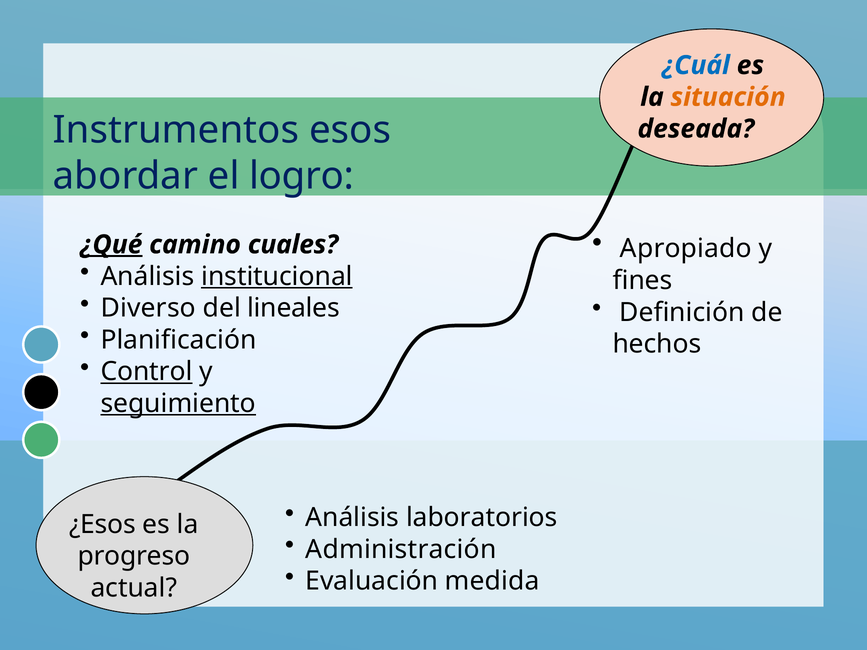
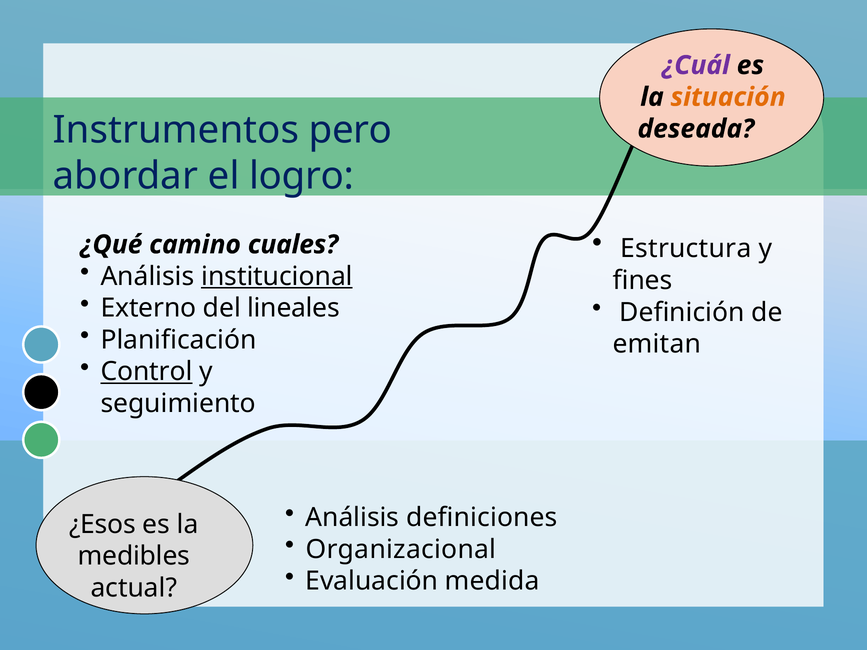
¿Cuál colour: blue -> purple (696, 65)
esos: esos -> pero (350, 130)
Apropiado: Apropiado -> Estructura (686, 248)
¿Qué underline: present -> none (111, 245)
Diverso: Diverso -> Externo (148, 308)
hechos: hechos -> emitan (657, 344)
seguimiento underline: present -> none (178, 404)
laboratorios: laboratorios -> definiciones (482, 518)
Administración: Administración -> Organizacional (401, 550)
progreso: progreso -> medibles (134, 556)
